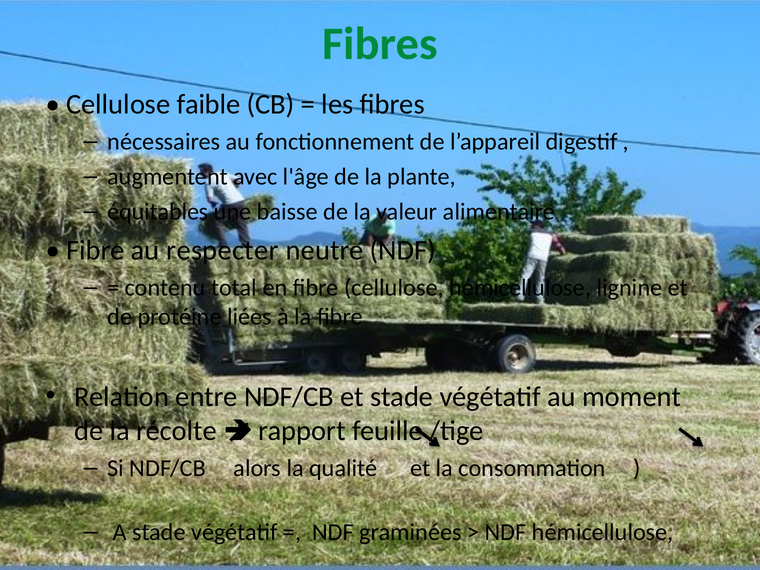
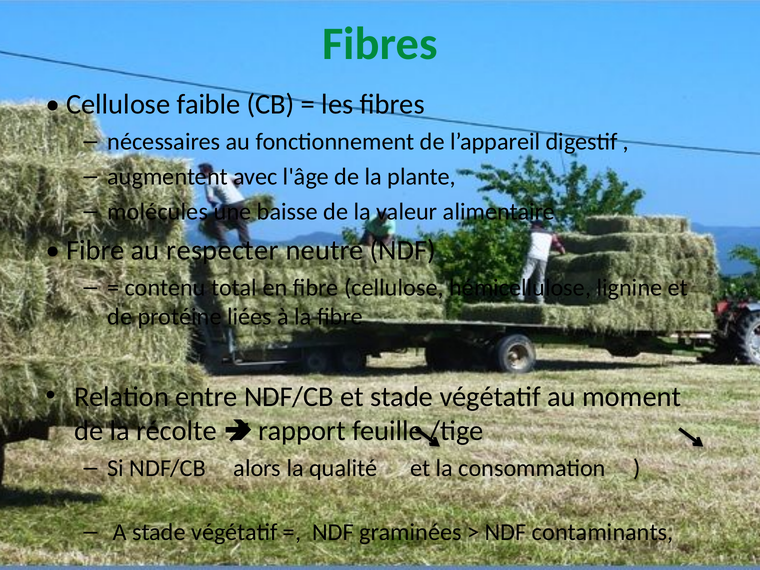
équitables: équitables -> molécules (158, 212)
NDF hémicellulose: hémicellulose -> contaminants (603, 532)
